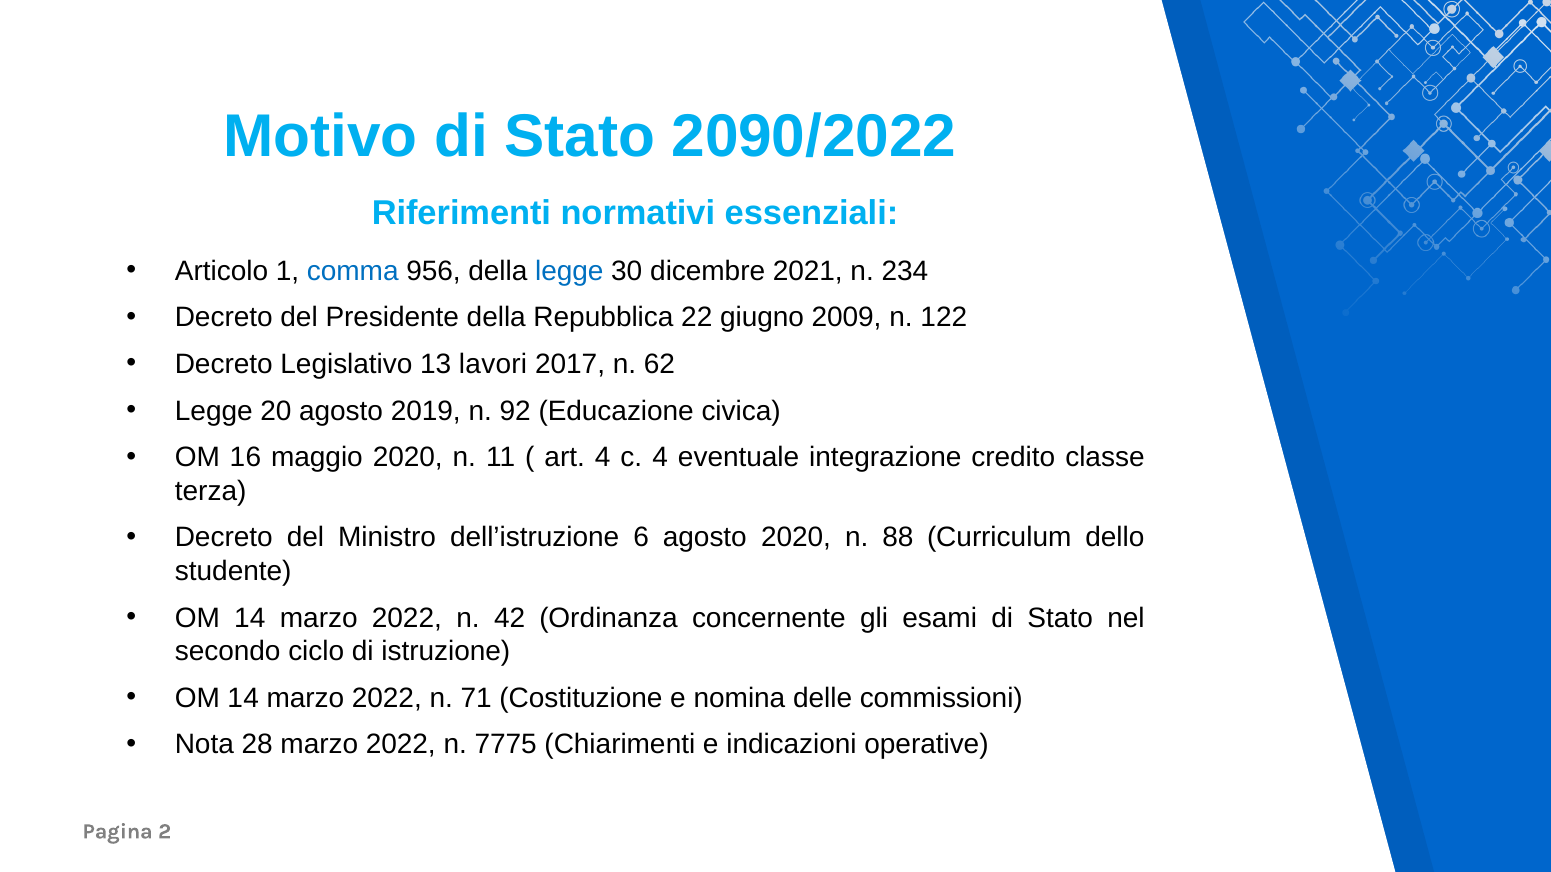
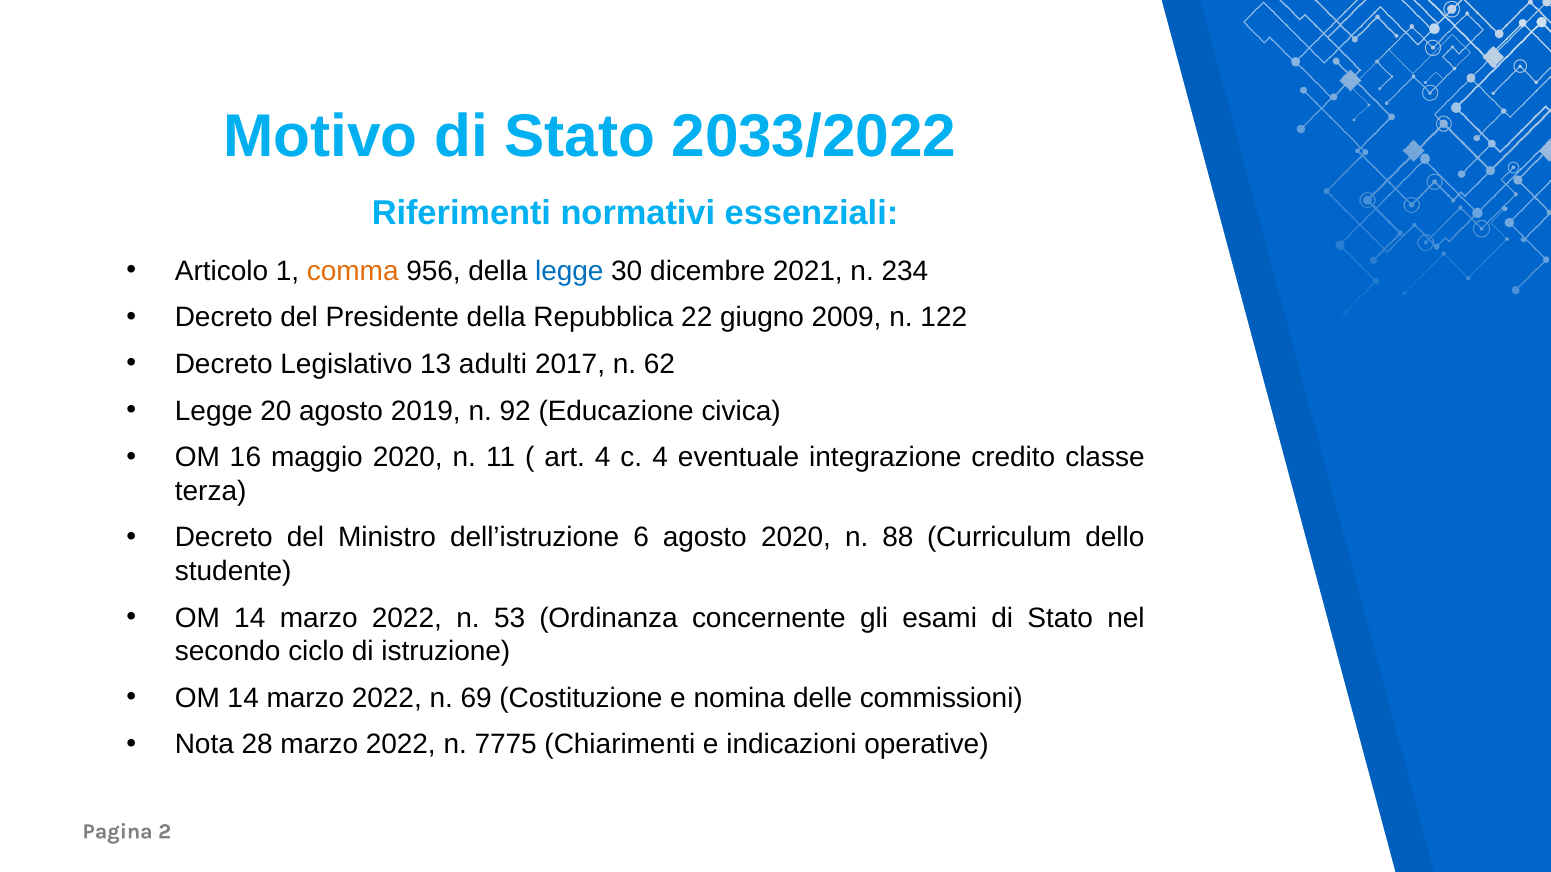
2090/2022: 2090/2022 -> 2033/2022 (814, 136)
comma colour: blue -> orange (353, 271)
lavori: lavori -> adulti (493, 365)
42: 42 -> 53 (510, 618)
71: 71 -> 69 (476, 698)
